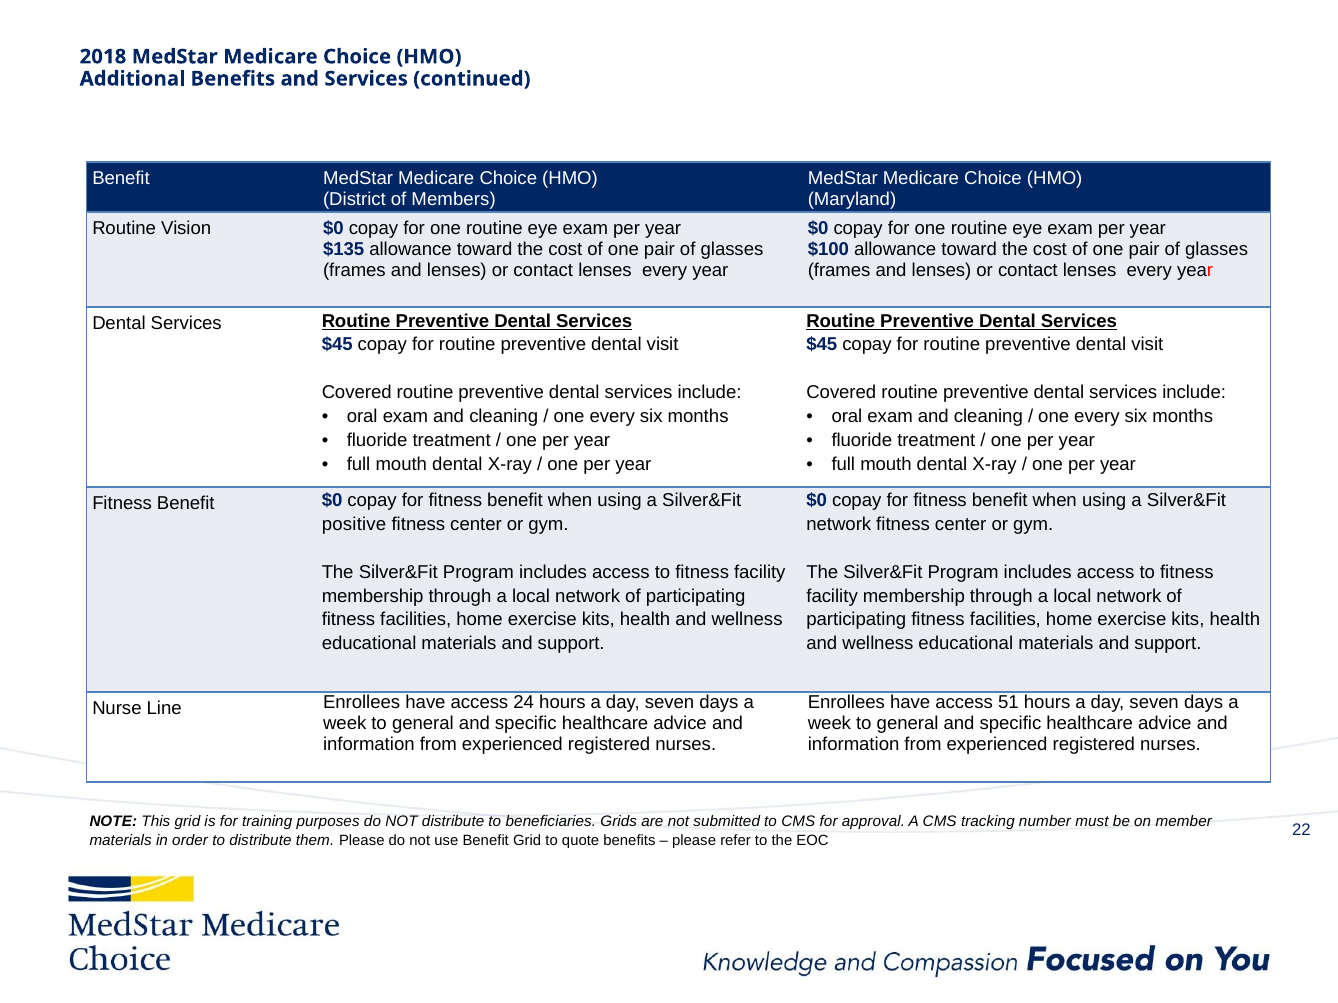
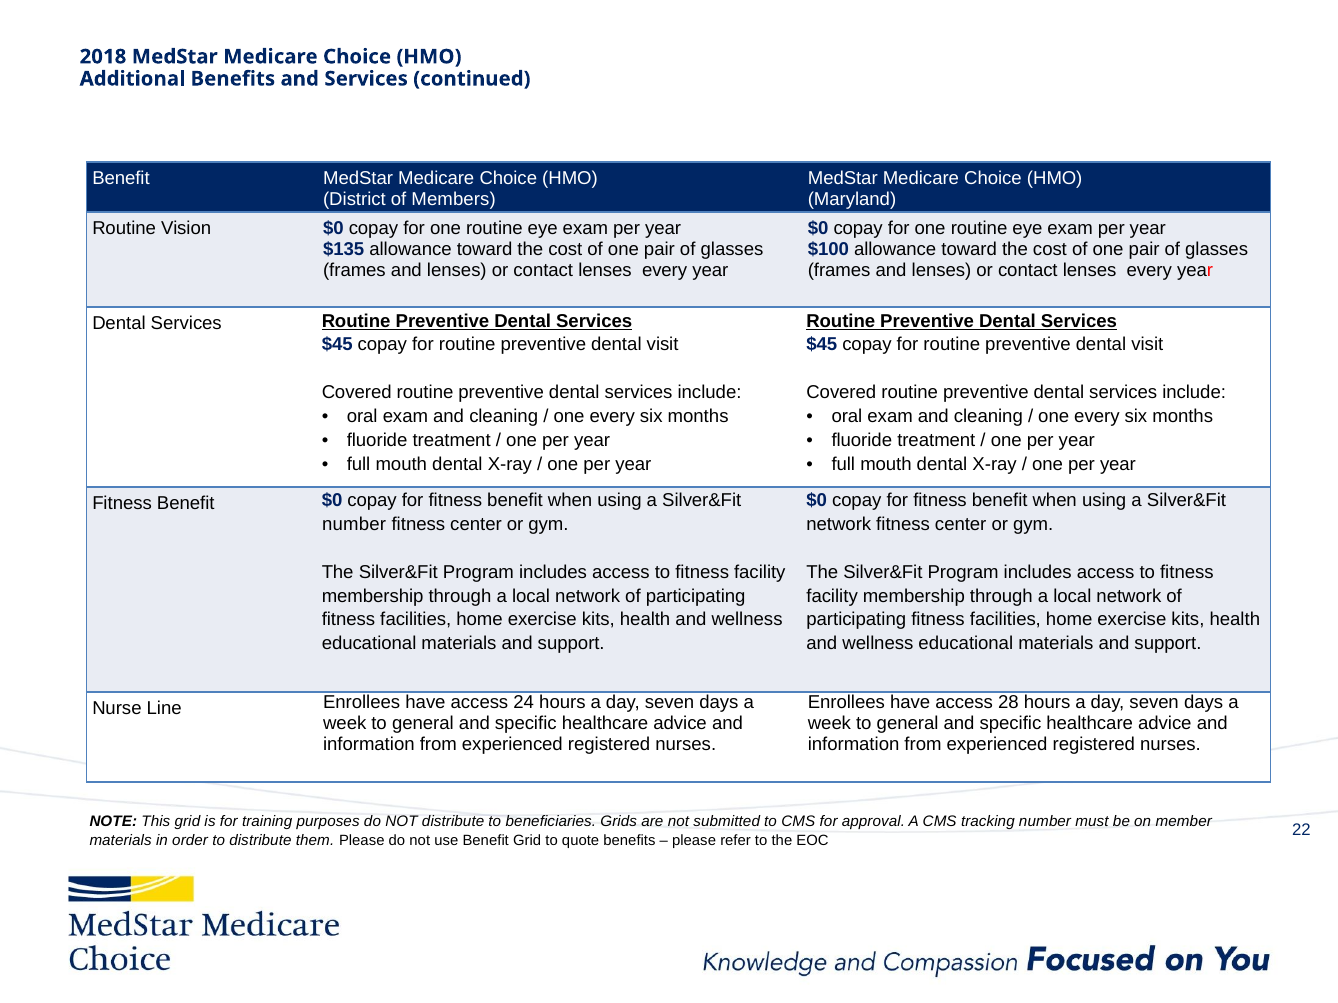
positive: positive -> number (354, 525)
51: 51 -> 28 (1008, 703)
